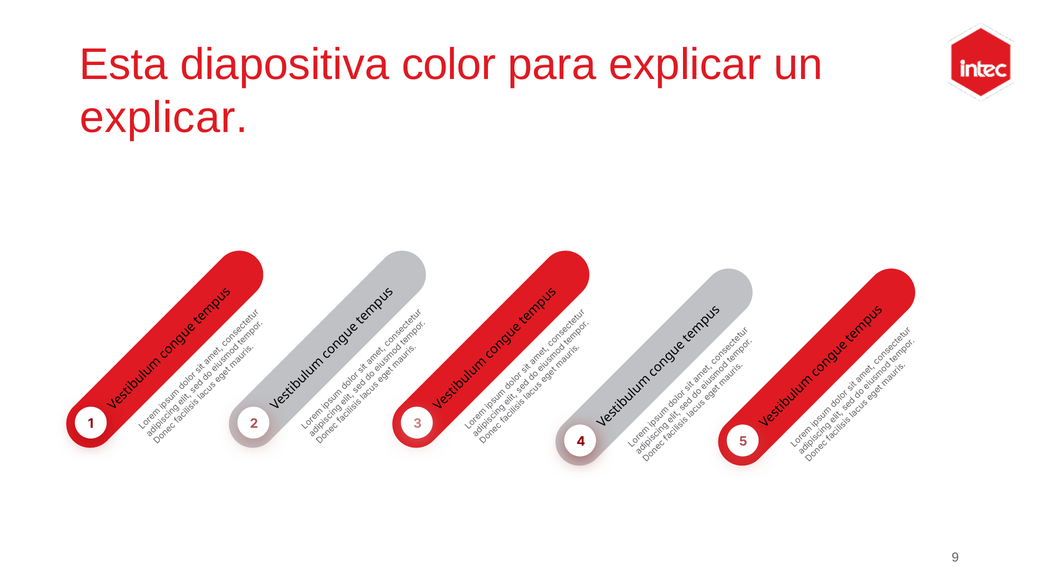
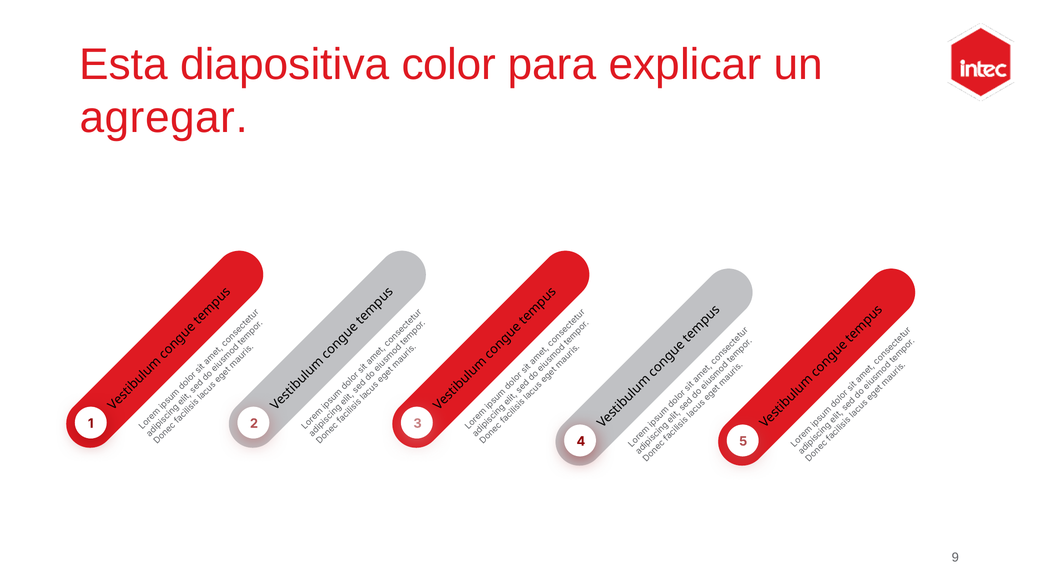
explicar: explicar -> agregar (164, 118)
